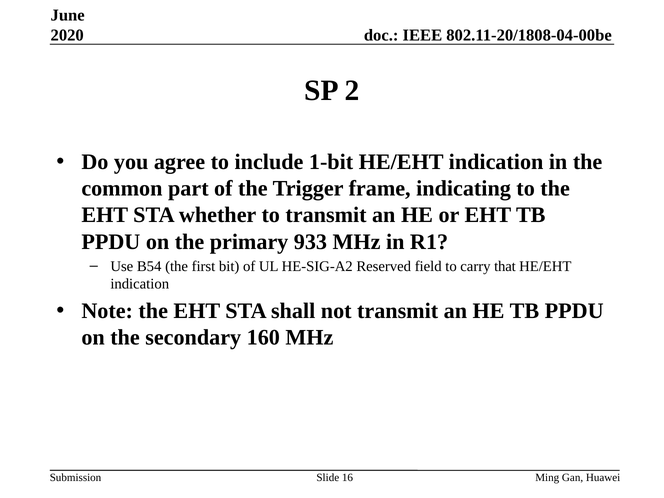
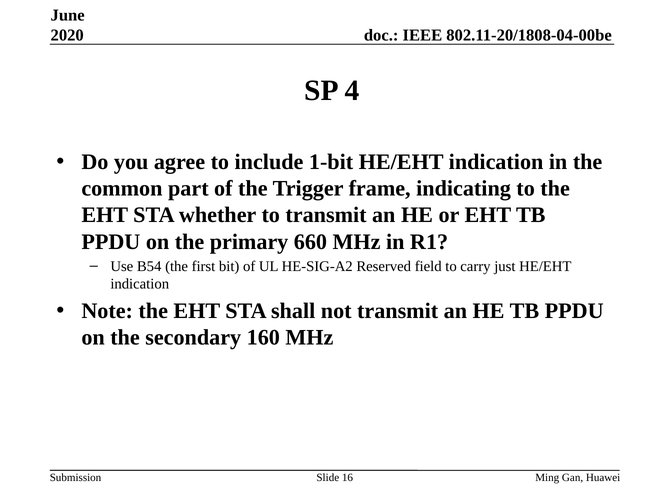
2: 2 -> 4 (352, 91)
933: 933 -> 660 (310, 242)
that: that -> just (505, 266)
